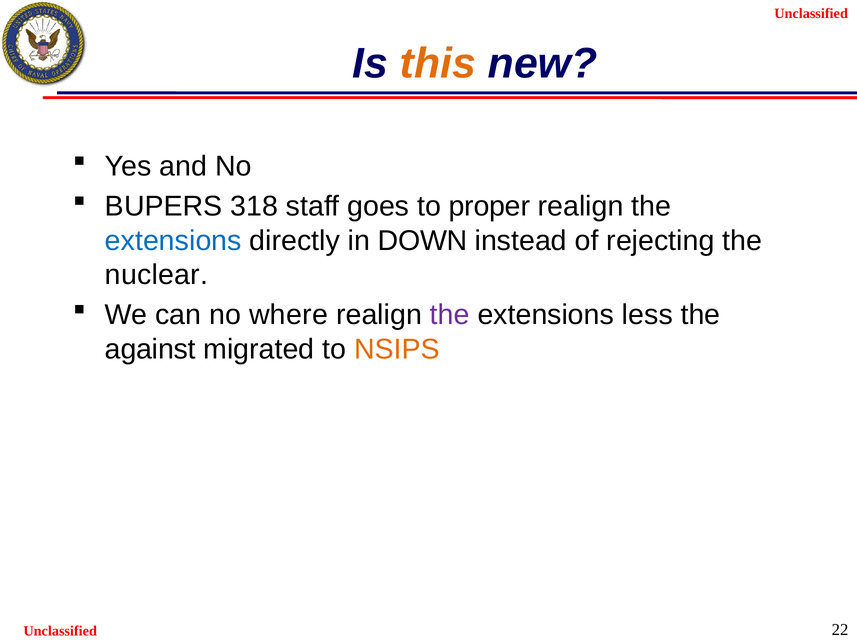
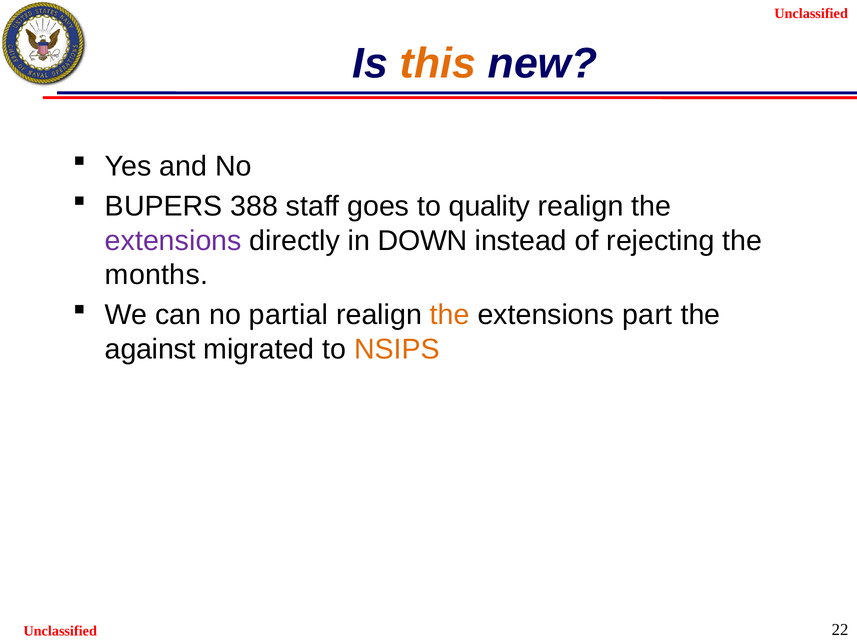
318: 318 -> 388 (254, 206)
proper: proper -> quality (489, 206)
extensions colour: blue -> purple (173, 241)
nuclear: nuclear -> months (156, 275)
where: where -> partial (289, 315)
the colour: purple -> orange (450, 315)
less: less -> part (647, 315)
